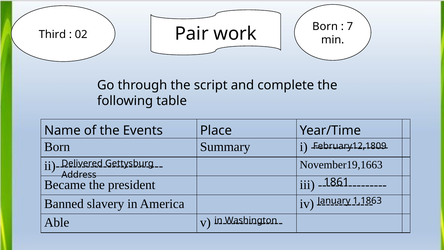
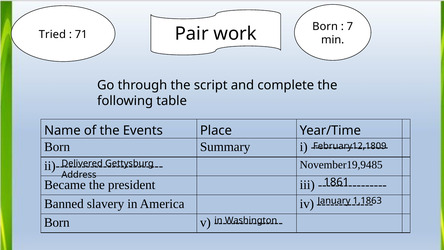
Third: Third -> Tried (52, 34)
02: 02 -> 71 (81, 34)
November19,1663: November19,1663 -> November19,9485 (341, 165)
Able: Able -> Born (57, 222)
